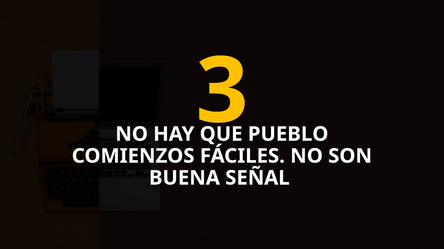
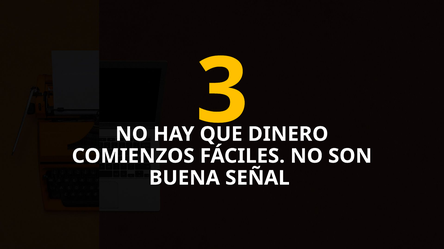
PUEBLO: PUEBLO -> DINERO (288, 134)
